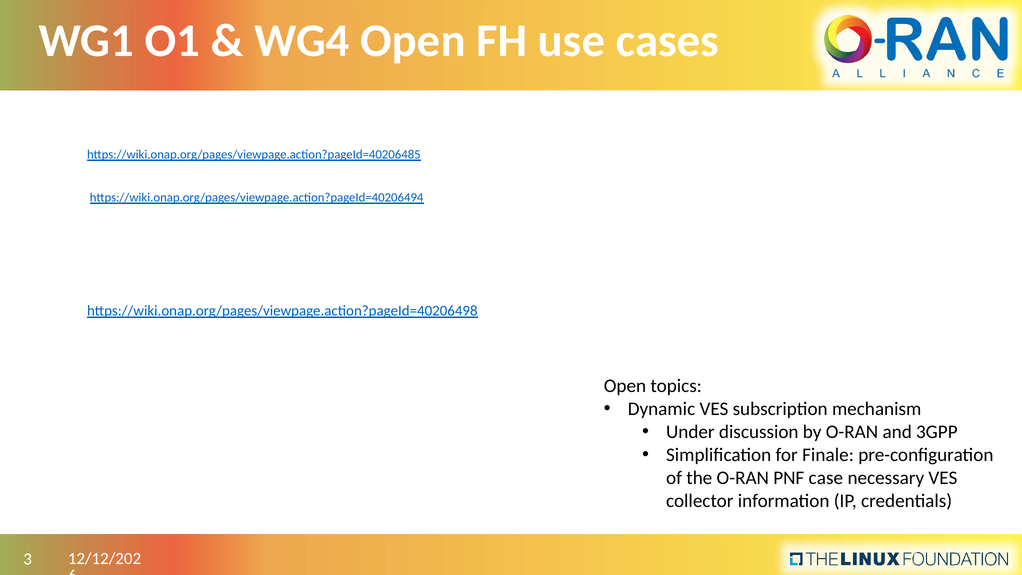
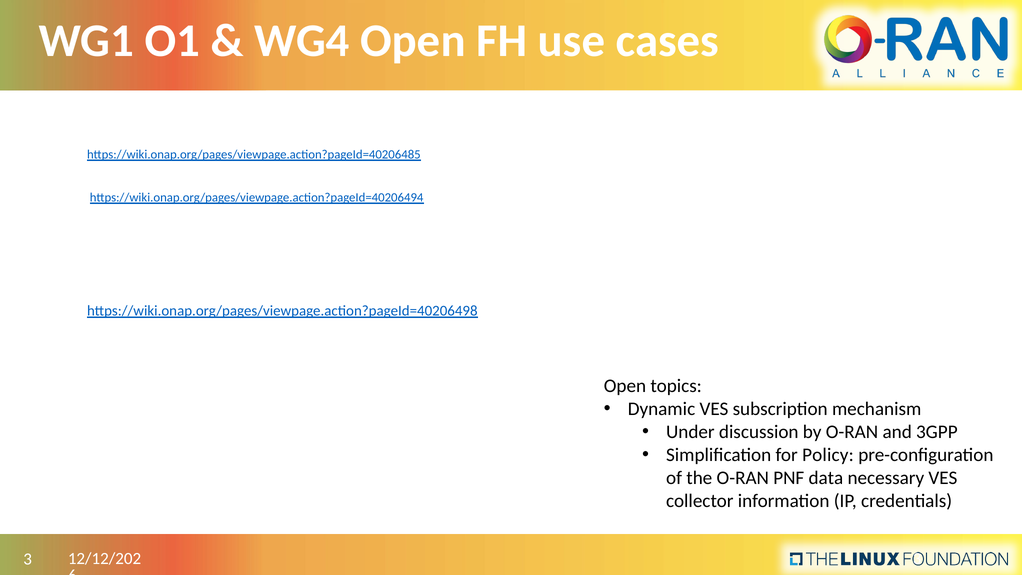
Finale: Finale -> Policy (828, 455)
case: case -> data (826, 478)
